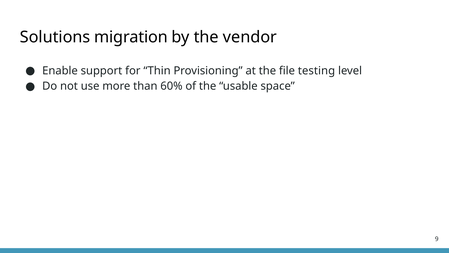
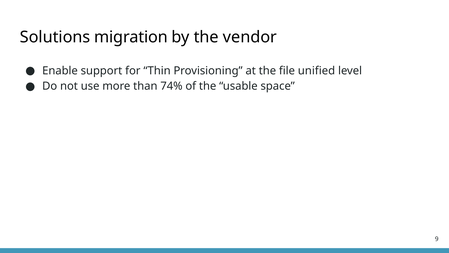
testing: testing -> unified (317, 71)
60%: 60% -> 74% (171, 86)
